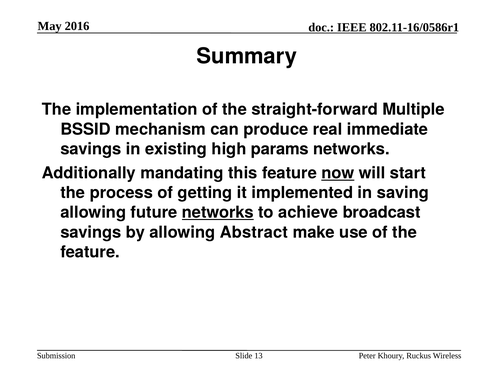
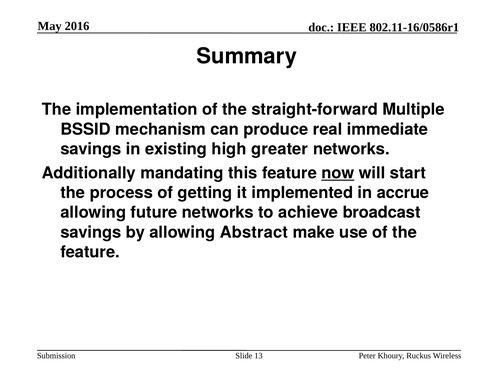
params: params -> greater (280, 149)
saving: saving -> accrue (403, 192)
networks underline: present -> none (218, 212)
